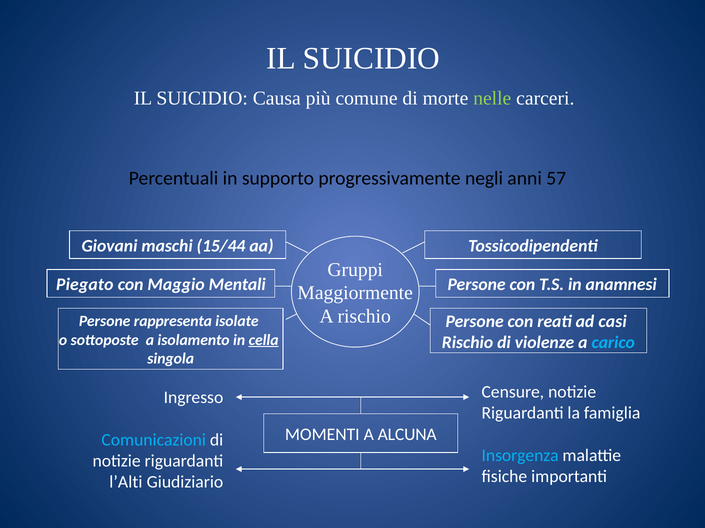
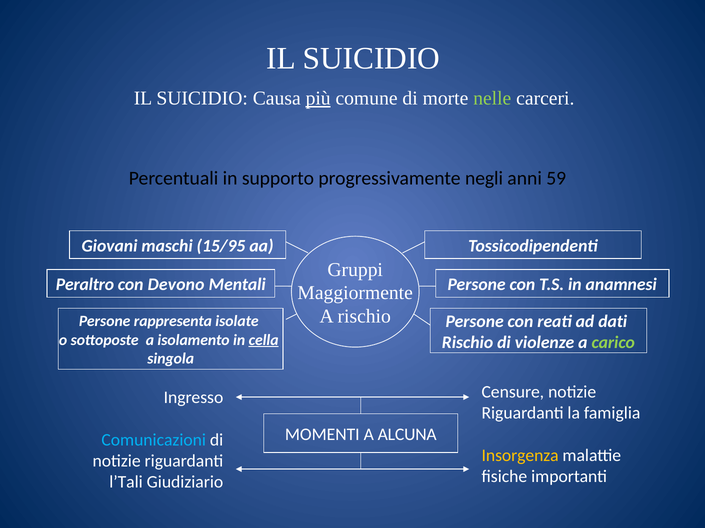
più underline: none -> present (318, 98)
57: 57 -> 59 (556, 179)
15/44: 15/44 -> 15/95 (221, 246)
Piegato: Piegato -> Peraltro (85, 285)
Maggio: Maggio -> Devono (176, 285)
casi: casi -> dati (613, 322)
carico colour: light blue -> light green (613, 343)
Insorgenza colour: light blue -> yellow (520, 456)
l’Alti: l’Alti -> l’Tali (126, 483)
